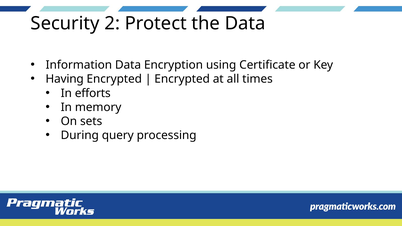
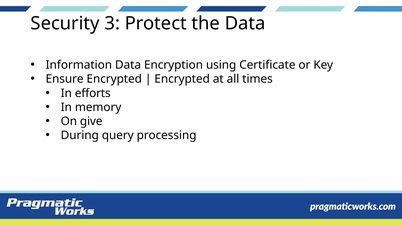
2: 2 -> 3 (112, 23)
Having: Having -> Ensure (65, 79)
sets: sets -> give (91, 121)
